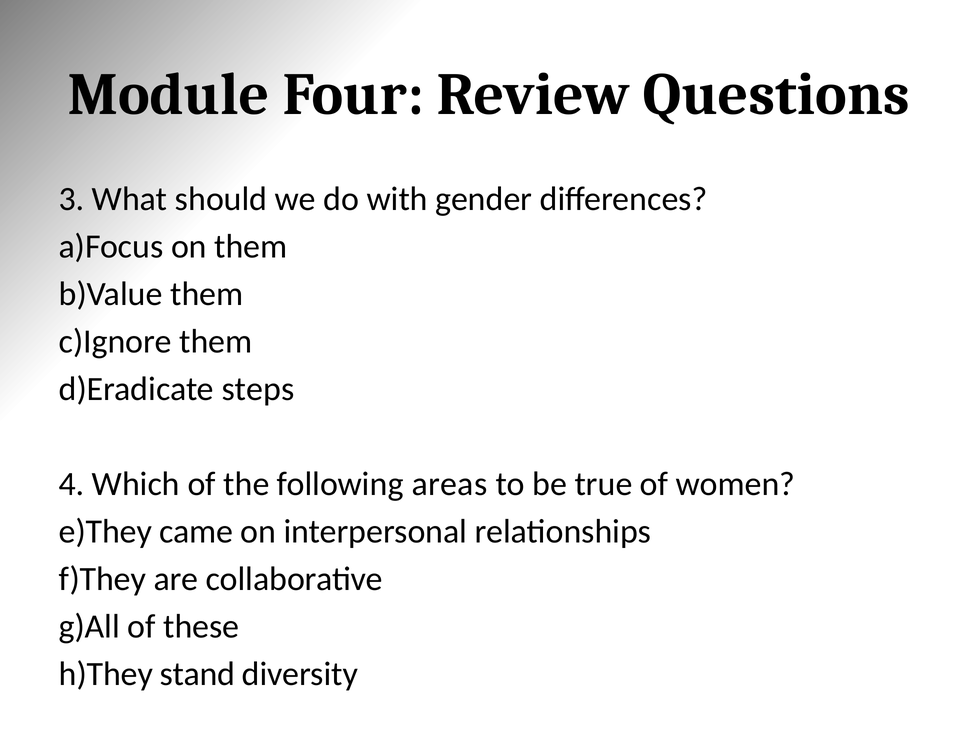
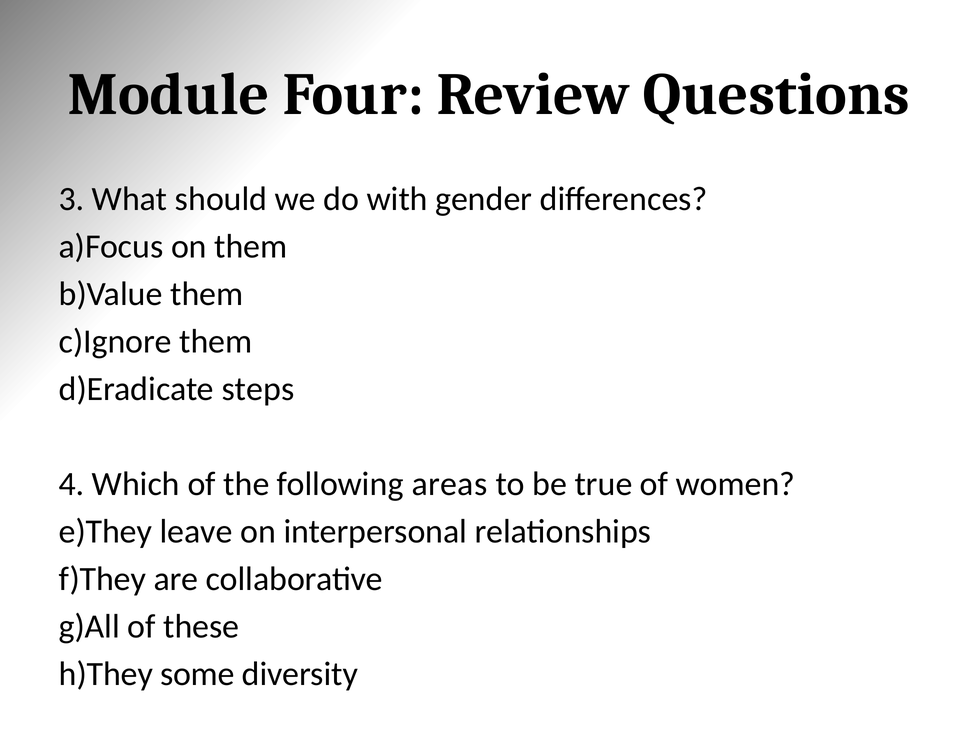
came: came -> leave (196, 531)
stand: stand -> some (197, 674)
